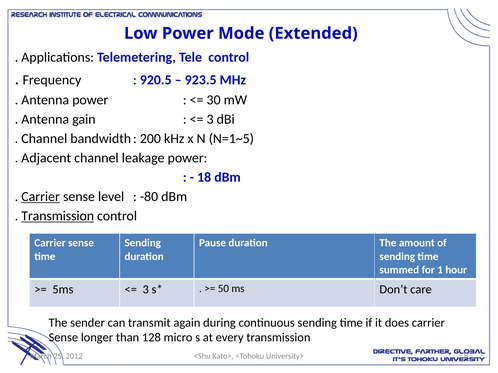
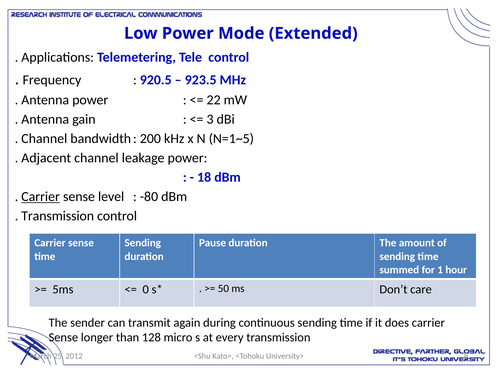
30: 30 -> 22 (214, 100)
Transmission underline: present -> none (58, 216)
3: 3 -> 0 (146, 290)
